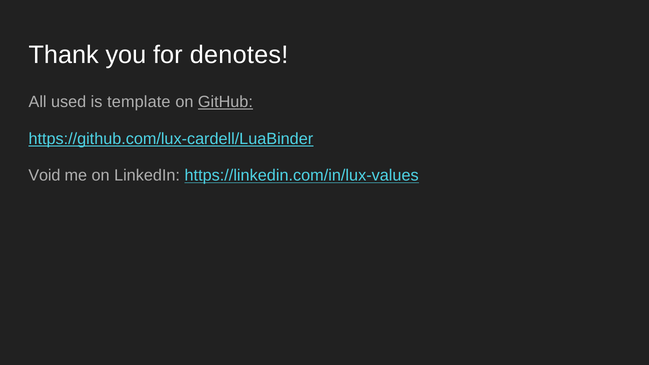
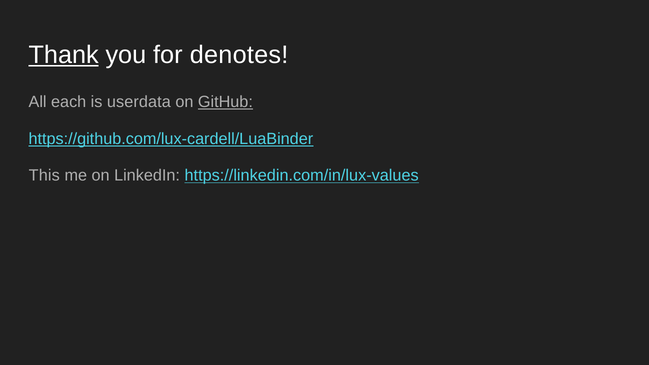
Thank underline: none -> present (64, 55)
used: used -> each (69, 102)
template: template -> userdata (139, 102)
Void: Void -> This (44, 176)
